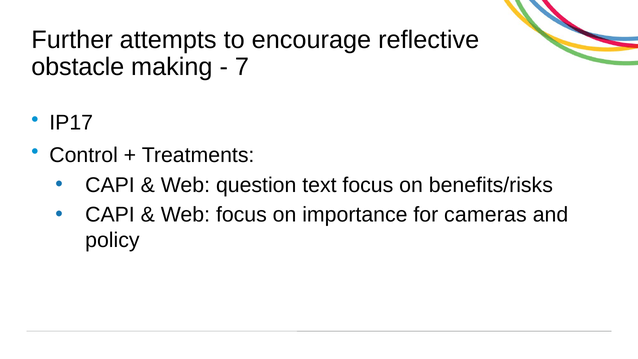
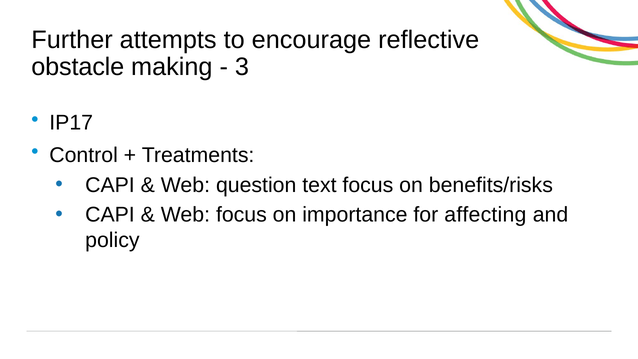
7: 7 -> 3 (242, 67)
cameras: cameras -> affecting (485, 215)
